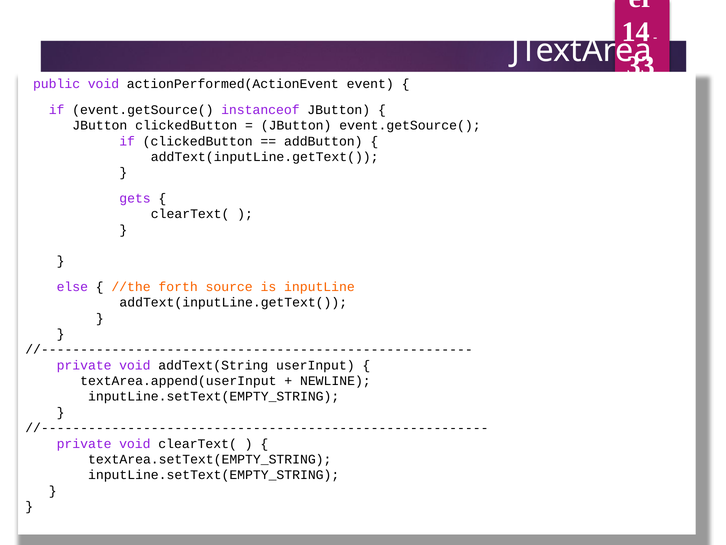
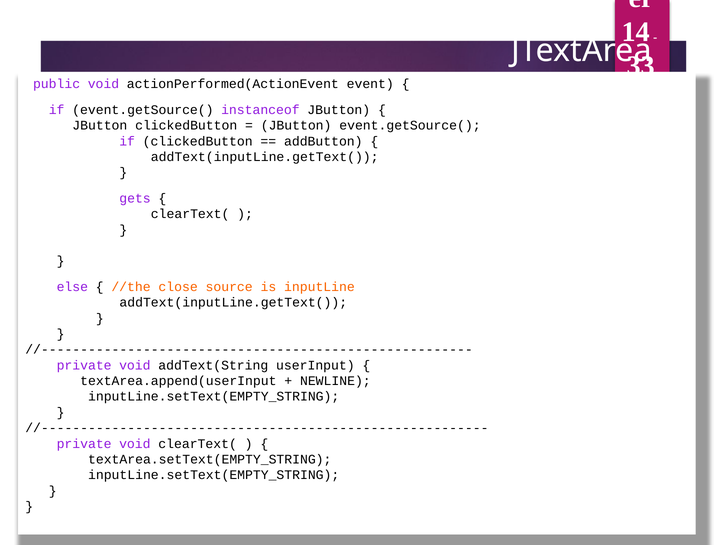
forth: forth -> close (178, 287)
